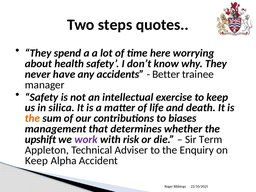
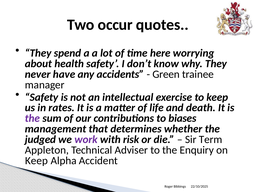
steps: steps -> occur (115, 25)
Better: Better -> Green (166, 74)
silica: silica -> rates (62, 108)
the colour: orange -> purple (32, 118)
upshift: upshift -> judged (40, 139)
